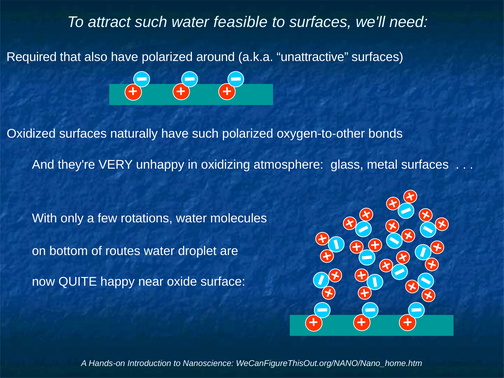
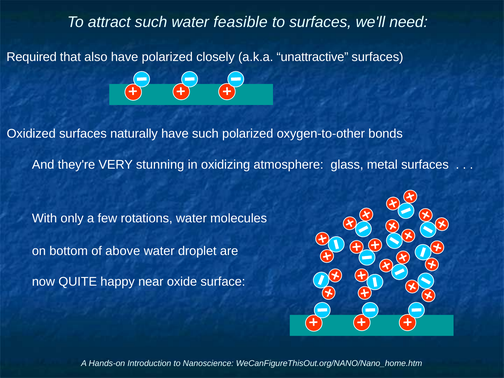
around: around -> closely (216, 57)
unhappy: unhappy -> stunning (160, 165)
routes: routes -> above (123, 251)
